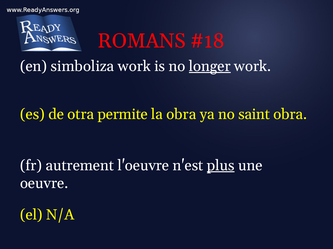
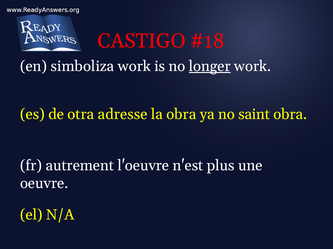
ROMANS: ROMANS -> CASTIGO (142, 41)
permite: permite -> adresse (123, 115)
plus underline: present -> none (221, 166)
